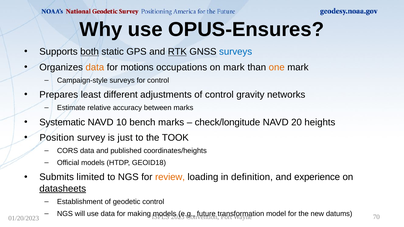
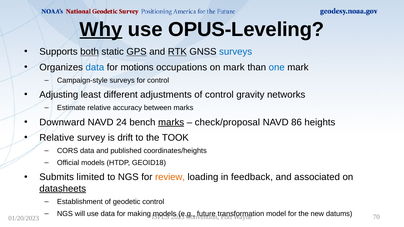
Why underline: none -> present (101, 29)
OPUS-Ensures: OPUS-Ensures -> OPUS-Leveling (246, 29)
GPS underline: none -> present (137, 52)
data colour: orange -> blue (95, 67)
one colour: orange -> blue (277, 67)
Prepares: Prepares -> Adjusting (59, 95)
Systematic: Systematic -> Downward (62, 122)
10: 10 -> 24 (121, 122)
marks underline: none -> present (171, 122)
check/longitude: check/longitude -> check/proposal (227, 122)
20: 20 -> 86 (297, 122)
Position: Position -> Relative (57, 138)
just: just -> drift (125, 138)
definition: definition -> feedback (252, 177)
experience: experience -> associated (317, 177)
